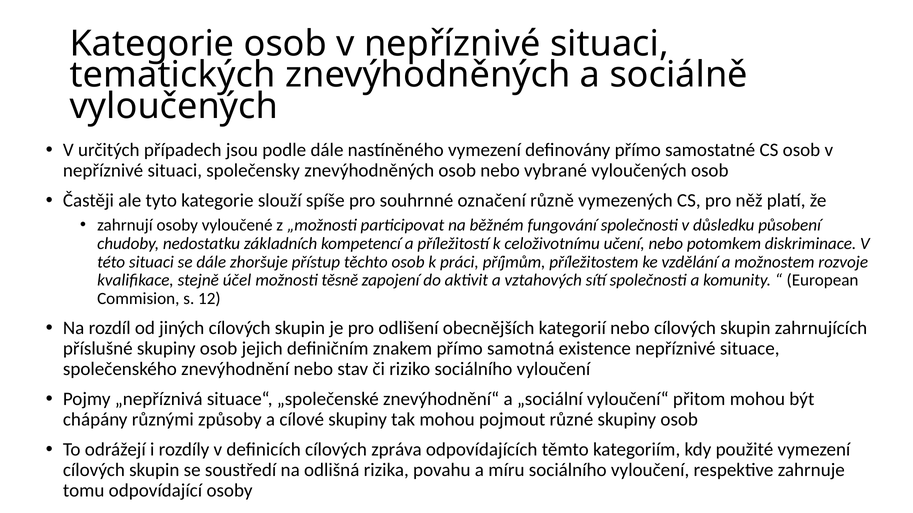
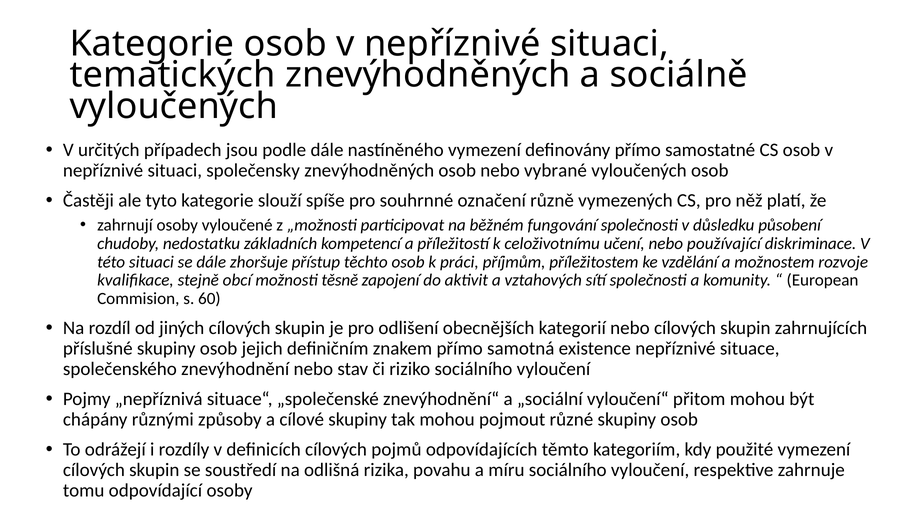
potomkem: potomkem -> používající (724, 244)
účel: účel -> obcí (237, 281)
12: 12 -> 60 (209, 299)
zpráva: zpráva -> pojmů (396, 450)
